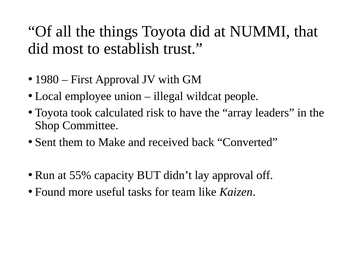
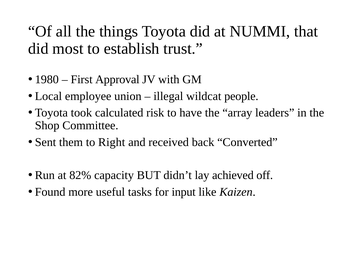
Make: Make -> Right (112, 142)
55%: 55% -> 82% (80, 176)
lay approval: approval -> achieved (233, 176)
team: team -> input (184, 192)
